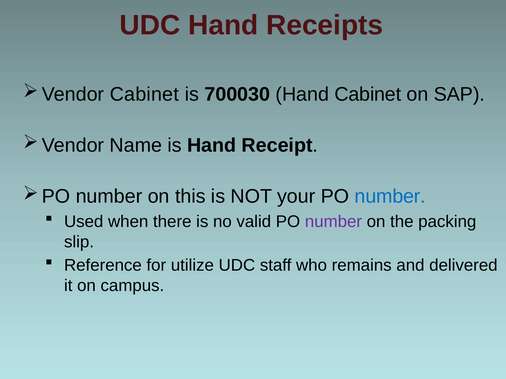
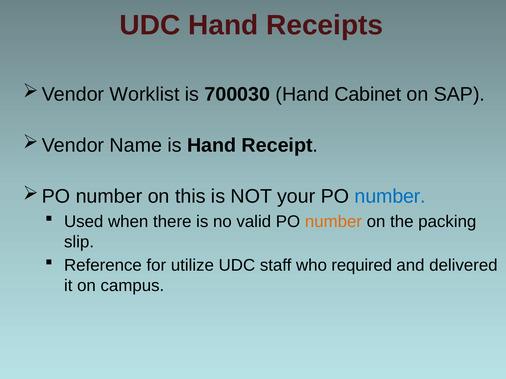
Cabinet: Cabinet -> Worklist (145, 94)
number colour: purple -> orange (333, 222)
remains: remains -> required (362, 266)
